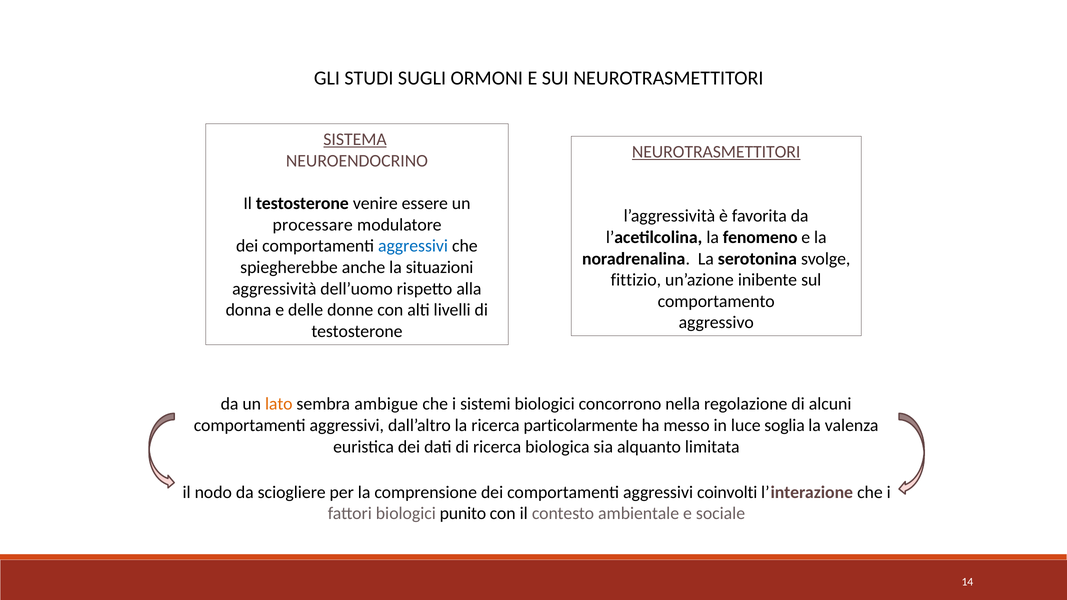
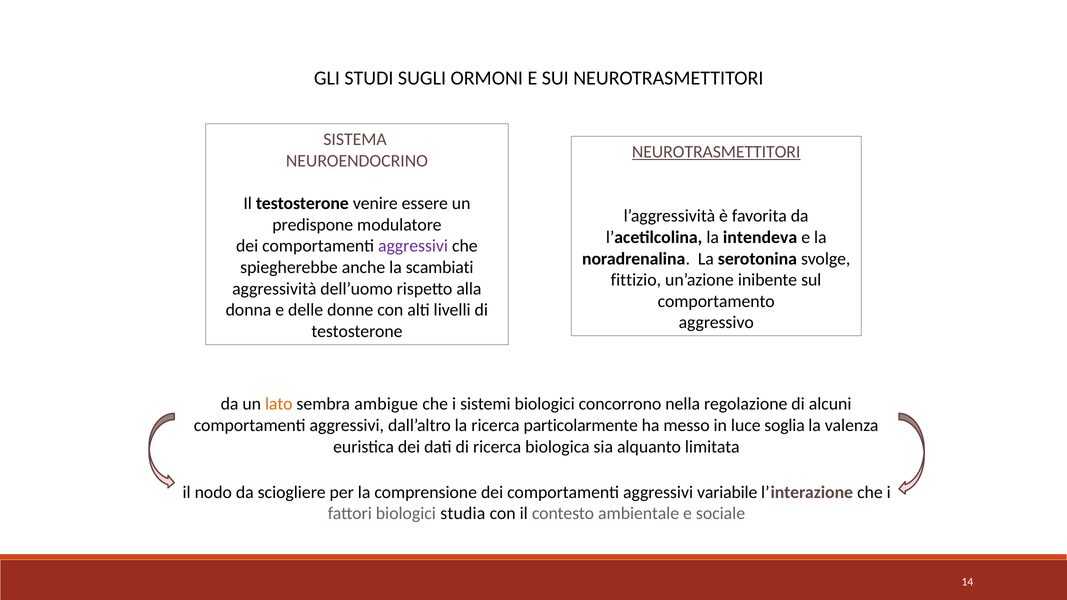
SISTEMA underline: present -> none (355, 139)
processare: processare -> predispone (313, 225)
fenomeno: fenomeno -> intendeva (760, 237)
aggressivi colour: blue -> purple (413, 246)
situazioni: situazioni -> scambiati (440, 267)
coinvolti: coinvolti -> variabile (727, 492)
punito: punito -> studia (463, 514)
